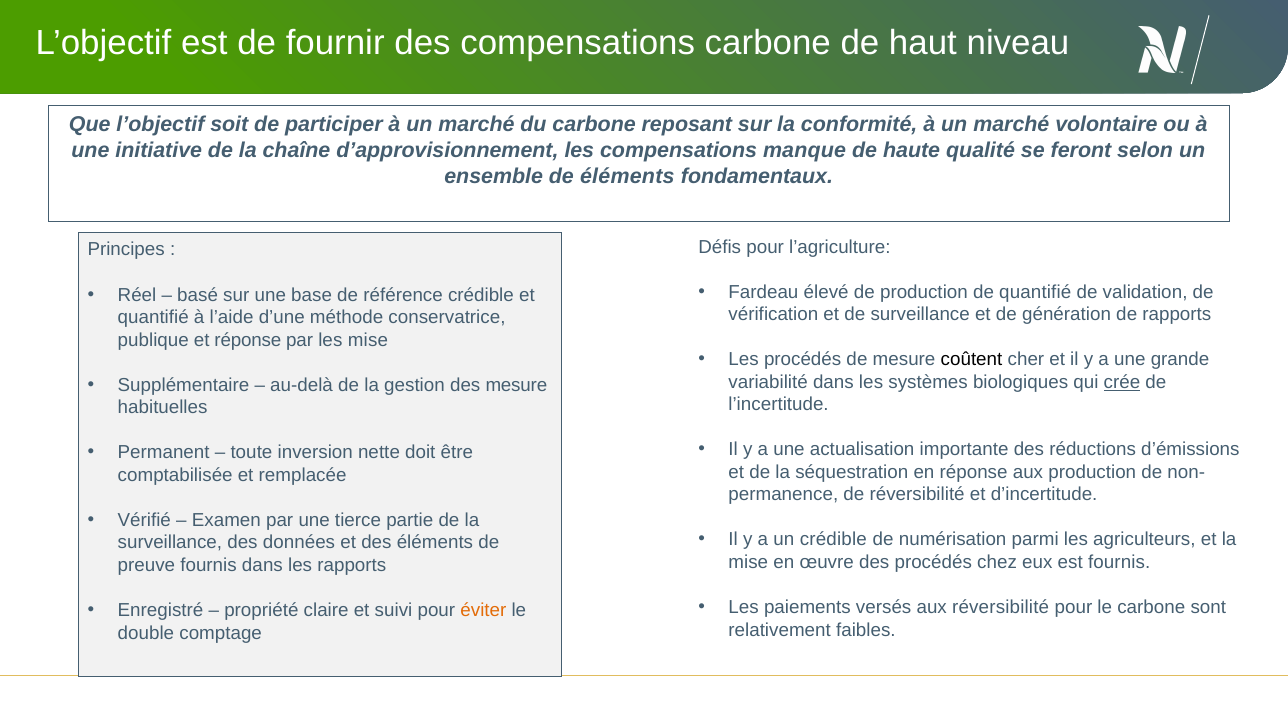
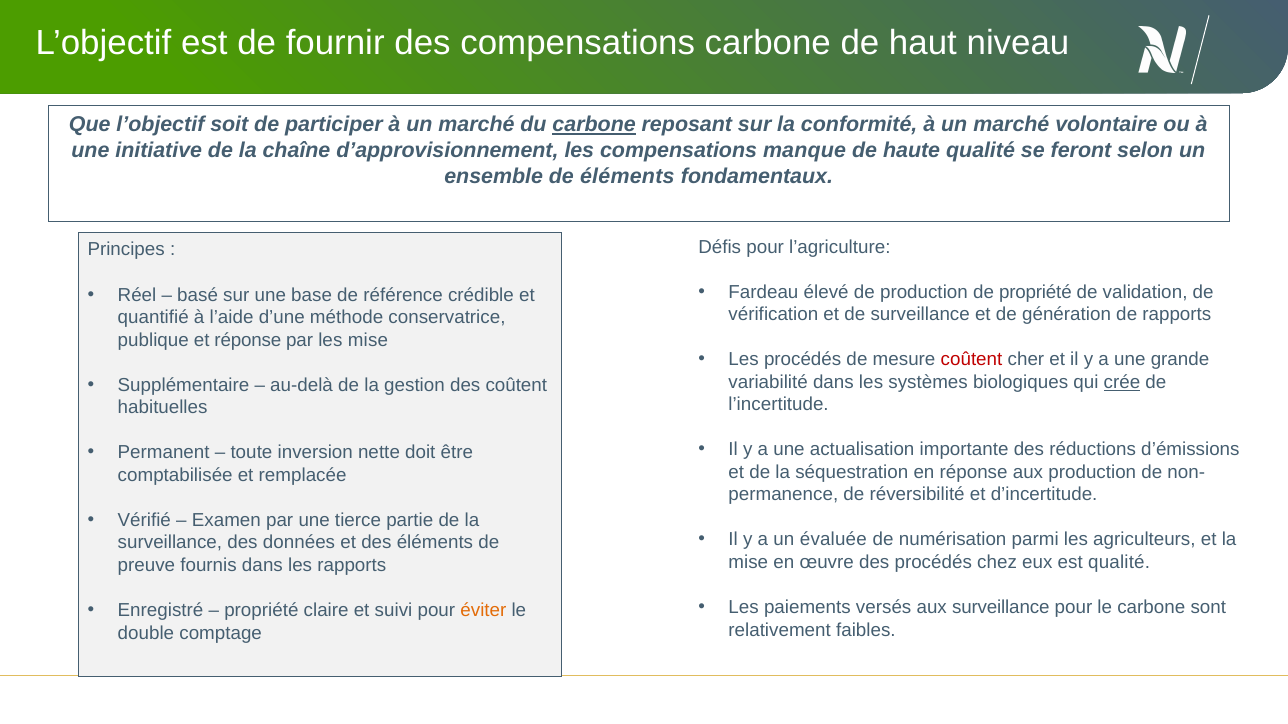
carbone underline: none -> present (594, 125)
de quantifié: quantifié -> propriété (1035, 292)
coûtent colour: black -> red (972, 360)
des mesure: mesure -> coûtent (516, 385)
un crédible: crédible -> évaluée (833, 540)
est fournis: fournis -> qualité (1119, 563)
aux réversibilité: réversibilité -> surveillance (1001, 608)
